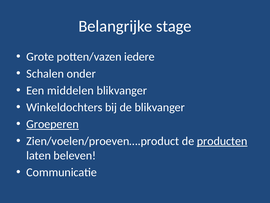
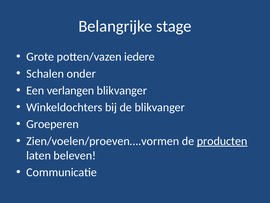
middelen: middelen -> verlangen (71, 90)
Groeperen underline: present -> none (53, 124)
Zien/voelen/proeven….product: Zien/voelen/proeven….product -> Zien/voelen/proeven….vormen (103, 141)
